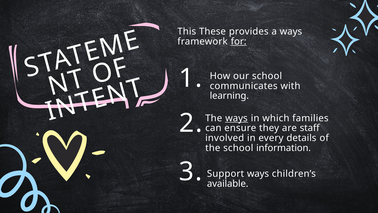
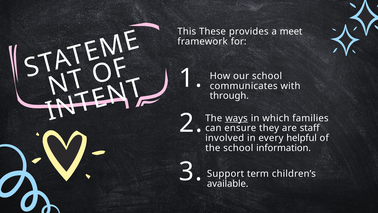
a ways: ways -> meet (291, 32)
for underline: present -> none (239, 41)
learning: learning -> through (229, 96)
details: details -> helpful (302, 138)
Support ways: ways -> term (258, 173)
